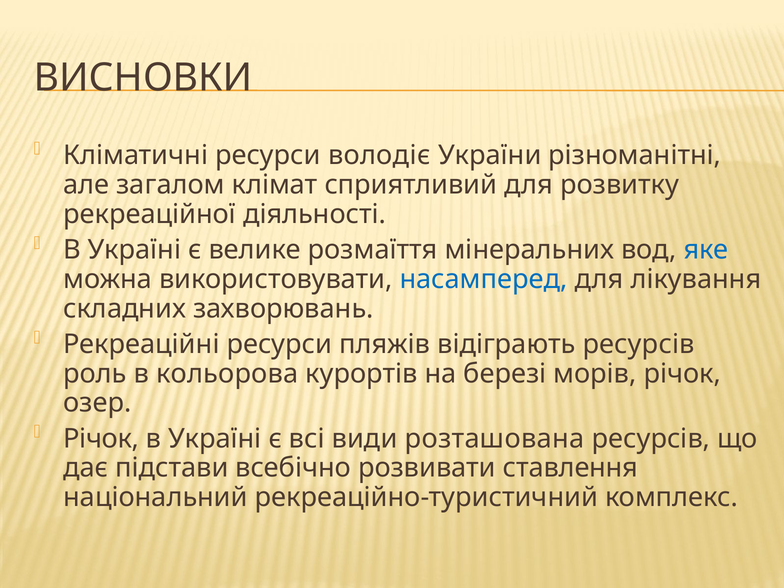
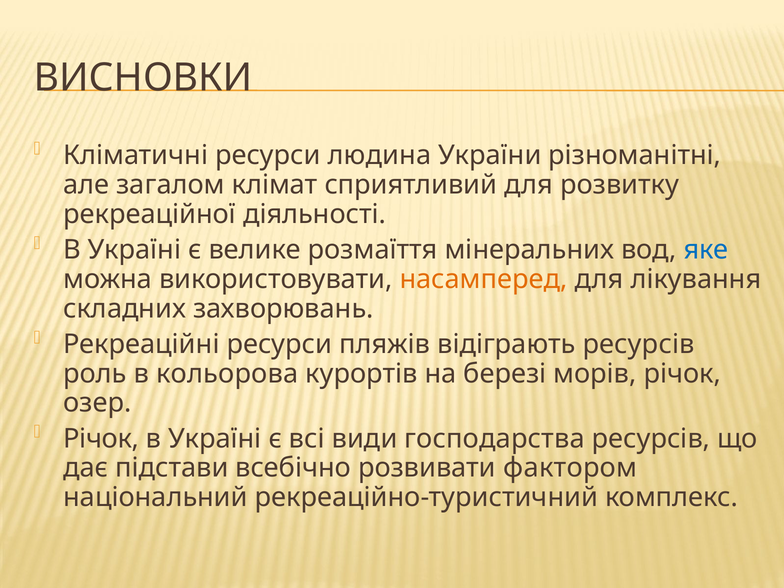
володіє: володіє -> людина (379, 155)
насамперед colour: blue -> orange (484, 279)
розташована: розташована -> господарства (495, 439)
ставлення: ставлення -> фактором (570, 468)
